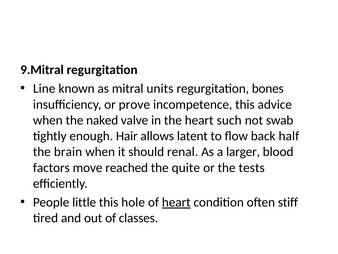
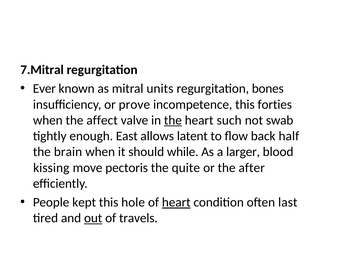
9.Mitral: 9.Mitral -> 7.Mitral (42, 70)
Line: Line -> Ever (44, 88)
advice: advice -> forties (275, 104)
naked: naked -> affect (102, 120)
the underline: none -> present (173, 120)
Hair: Hair -> East (127, 136)
renal: renal -> while (183, 152)
factors: factors -> kissing (51, 167)
reached: reached -> pectoris (127, 167)
tests: tests -> after (252, 167)
little: little -> kept (84, 202)
stiff: stiff -> last (288, 202)
out underline: none -> present (93, 218)
classes: classes -> travels (138, 218)
